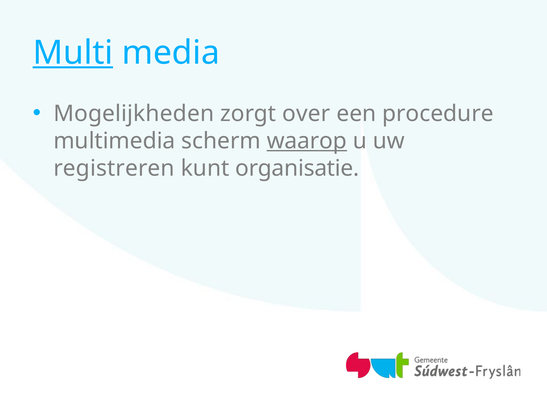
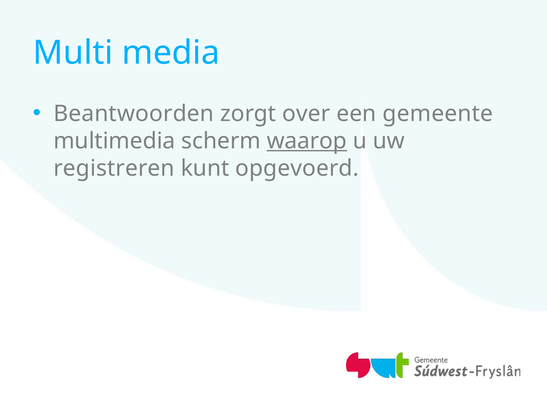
Multi underline: present -> none (73, 53)
Mogelijkheden: Mogelijkheden -> Beantwoorden (134, 114)
procedure: procedure -> gemeente (438, 114)
organisatie: organisatie -> opgevoerd (297, 168)
